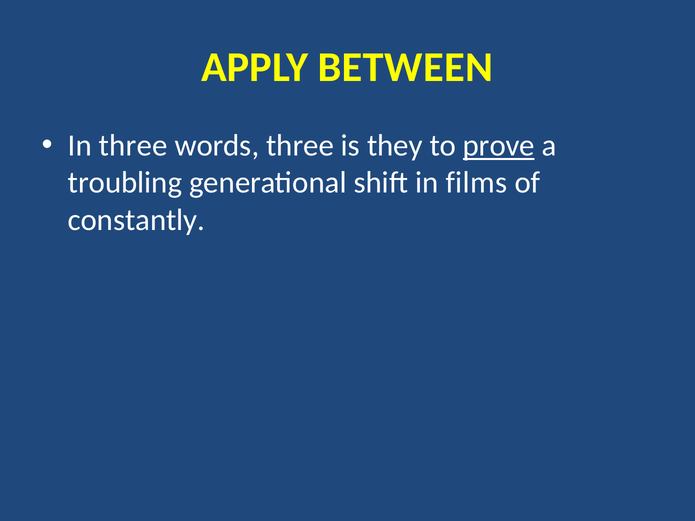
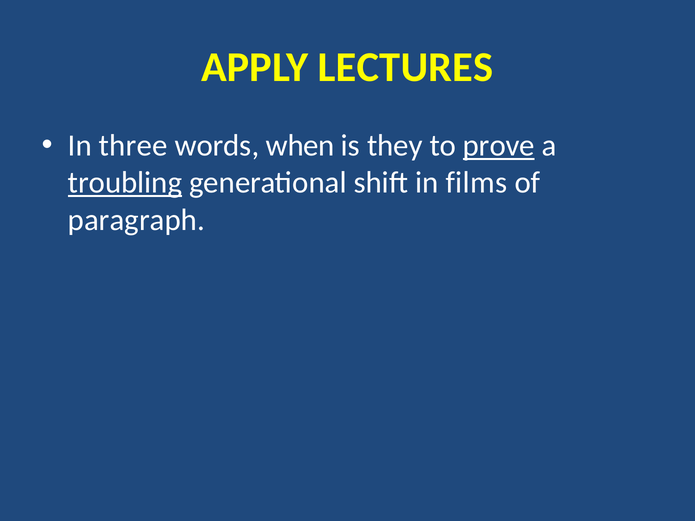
BETWEEN: BETWEEN -> LECTURES (406, 67)
words three: three -> when (300, 146)
troubling underline: none -> present (125, 183)
constantly: constantly -> paragraph (136, 220)
